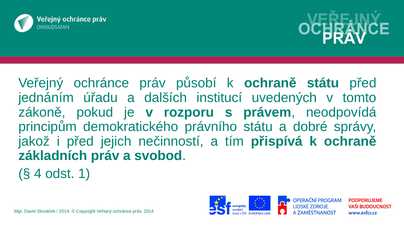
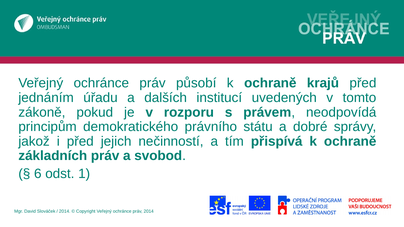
ochraně státu: státu -> krajů (323, 83)
4: 4 -> 6 (38, 174)
